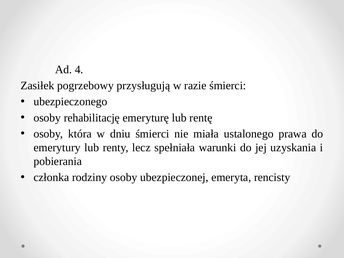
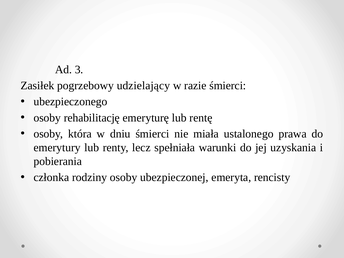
4: 4 -> 3 (79, 70)
przysługują: przysługują -> udzielający (143, 86)
